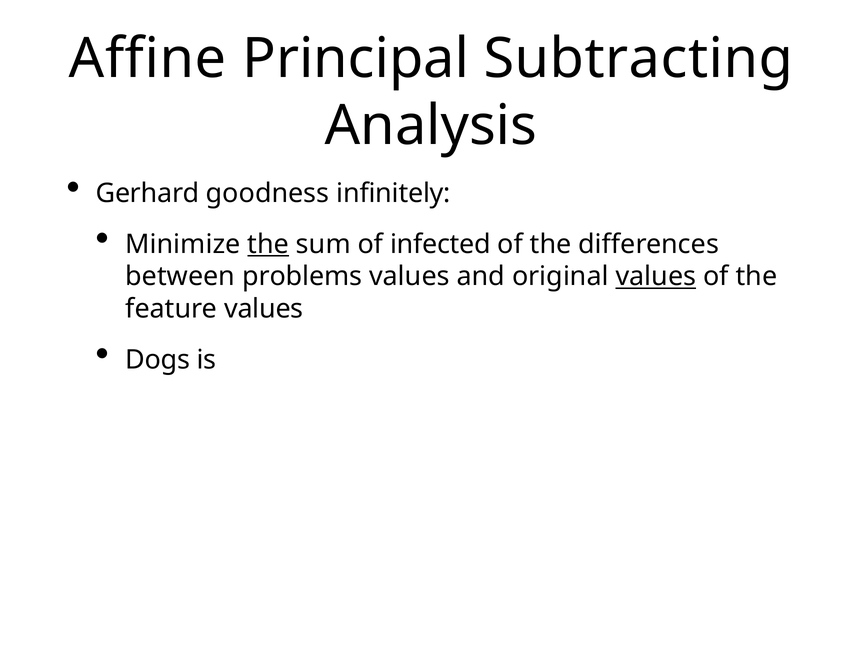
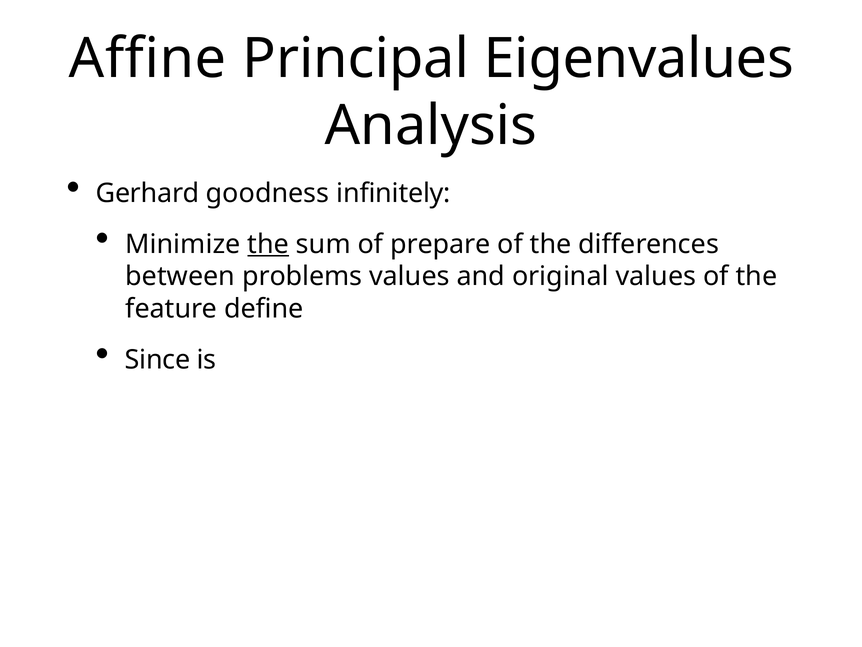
Subtracting: Subtracting -> Eigenvalues (639, 59)
infected: infected -> prepare (440, 244)
values underline: present -> none (656, 276)
feature values: values -> define (264, 309)
Dogs: Dogs -> Since (158, 360)
